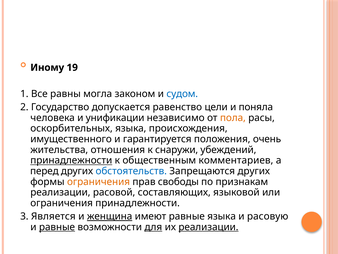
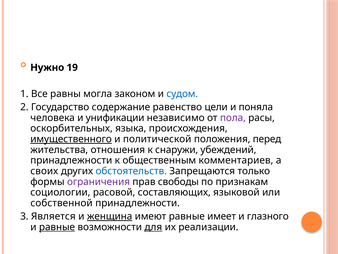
Иному: Иному -> Нужно (47, 67)
допускается: допускается -> содержание (121, 107)
пола colour: orange -> purple (233, 118)
имущественного underline: none -> present (71, 139)
гарантируется: гарантируется -> политической (157, 139)
очень: очень -> перед (267, 139)
принадлежности underline: present -> none (71, 160)
перед: перед -> своих (44, 171)
Запрещаются других: других -> только (254, 171)
ограничения colour: orange -> purple (99, 181)
реализации: реализации -> социологии (60, 192)
ограничения: ограничения -> собственной (62, 203)
равные языка: языка -> имеет (222, 216)
расовую: расовую -> глазного (268, 216)
реализации underline: present -> none (208, 227)
